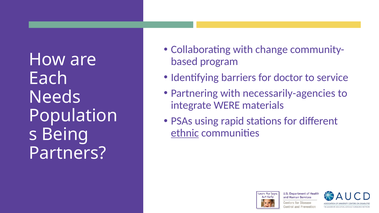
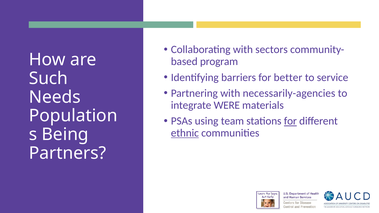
change: change -> sectors (272, 50)
doctor: doctor -> better (288, 77)
Each: Each -> Such (48, 78)
rapid: rapid -> team (232, 121)
for underline: none -> present (290, 121)
